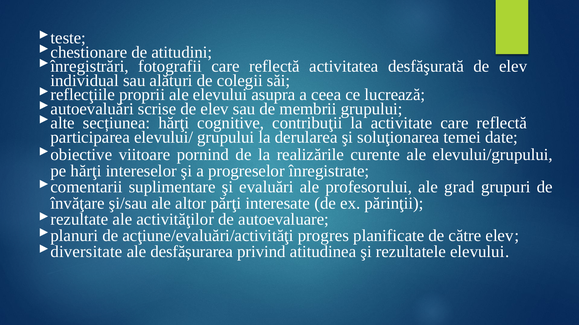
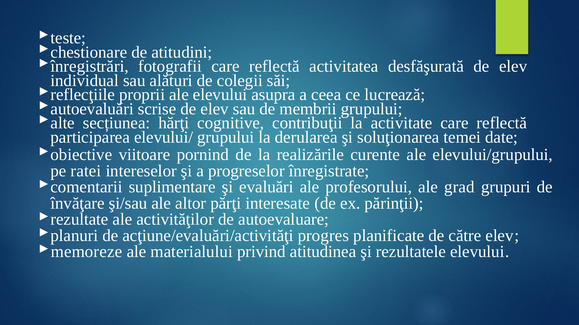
pe hărţi: hărţi -> ratei (86, 171)
diversitate: diversitate -> memoreze (86, 252)
desfășurarea: desfășurarea -> materialului (192, 252)
